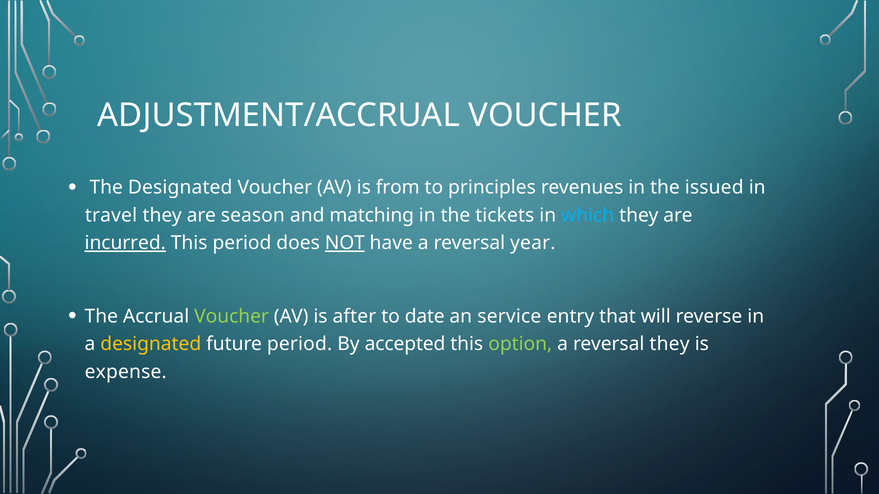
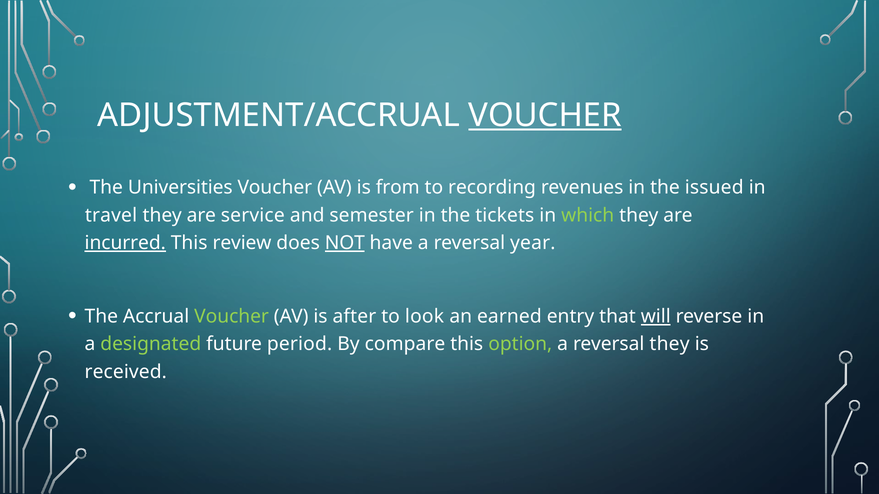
VOUCHER underline: none -> present (545, 115)
The Designated: Designated -> Universities (180, 188)
principles: principles -> recording (492, 188)
season: season -> service (253, 215)
matching: matching -> semester (372, 215)
which colour: light blue -> light green (588, 215)
This period: period -> review (242, 243)
date: date -> look (425, 317)
service: service -> earned (509, 317)
will underline: none -> present (656, 317)
designated colour: yellow -> light green (151, 344)
accepted: accepted -> compare (405, 344)
expense: expense -> received (126, 372)
